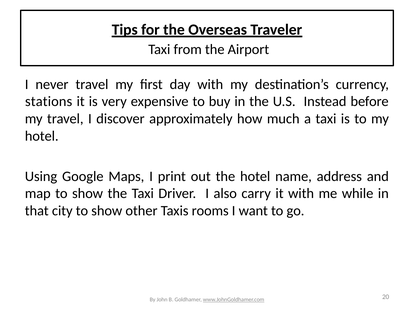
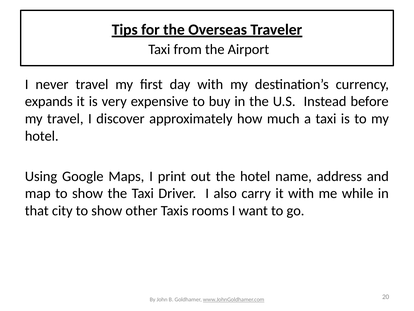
stations: stations -> expands (49, 101)
